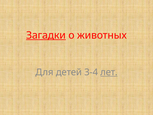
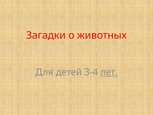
Загадки underline: present -> none (46, 35)
